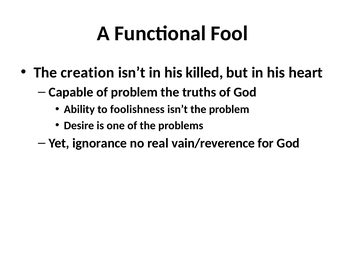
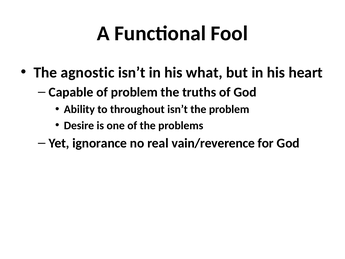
creation: creation -> agnostic (88, 72)
killed: killed -> what (204, 72)
foolishness: foolishness -> throughout (137, 109)
